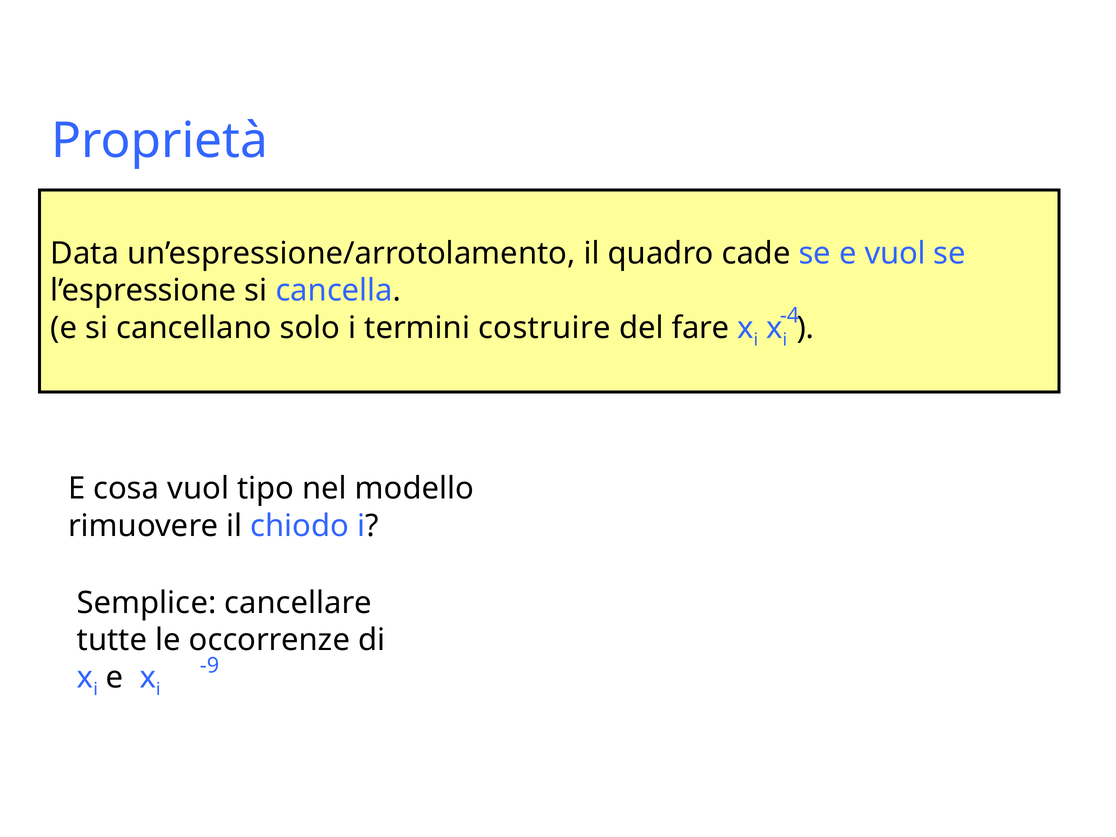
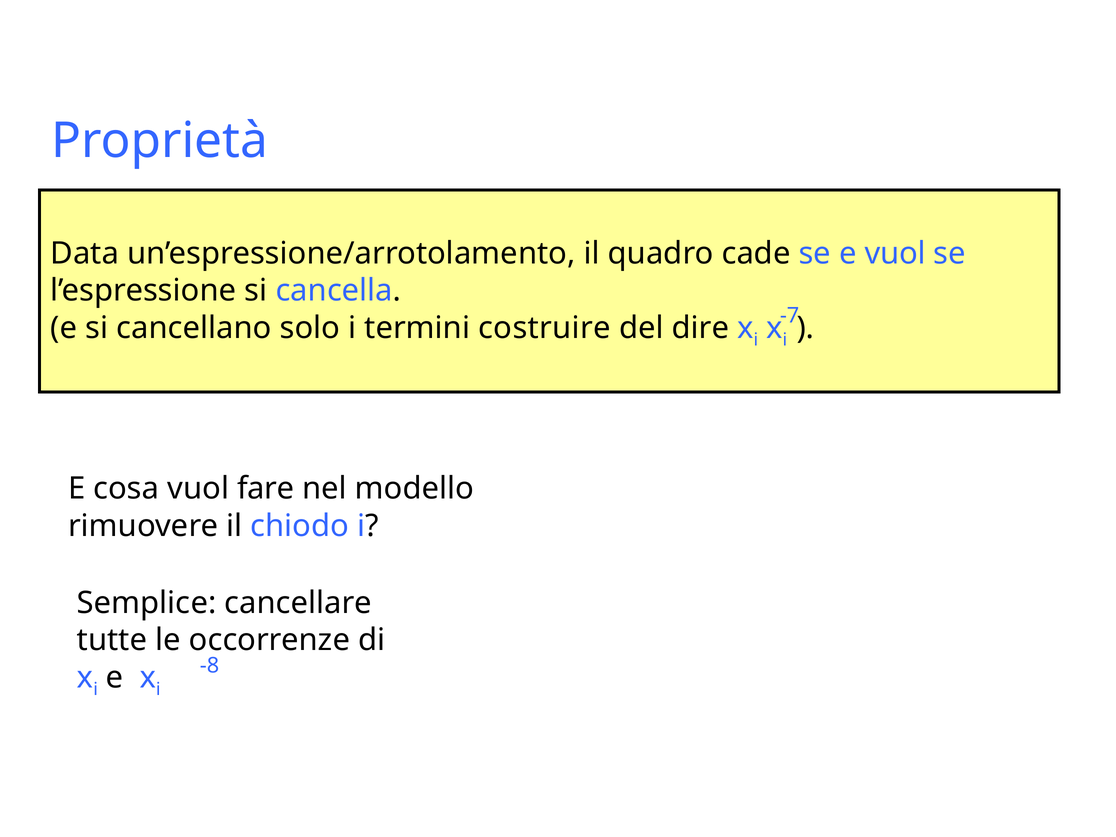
-4: -4 -> -7 (790, 316)
fare: fare -> dire (700, 328)
tipo: tipo -> fare (266, 489)
-9: -9 -> -8 (210, 666)
